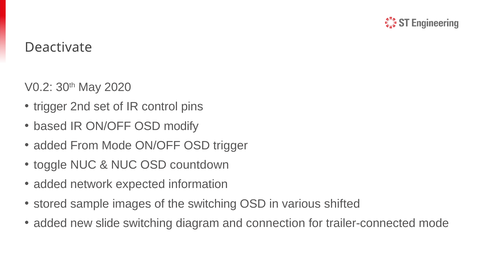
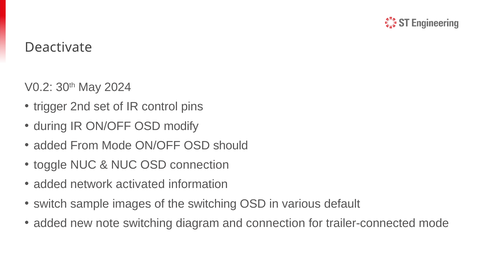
2020: 2020 -> 2024 (118, 87)
based: based -> during (50, 126)
OSD trigger: trigger -> should (231, 146)
OSD countdown: countdown -> connection (199, 165)
expected: expected -> activated (140, 185)
stored: stored -> switch (50, 204)
shifted: shifted -> default (342, 204)
slide: slide -> note (108, 224)
